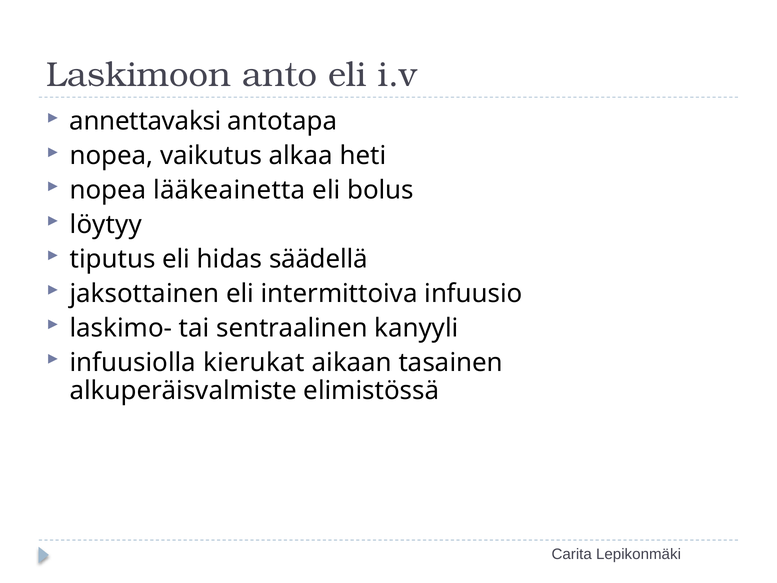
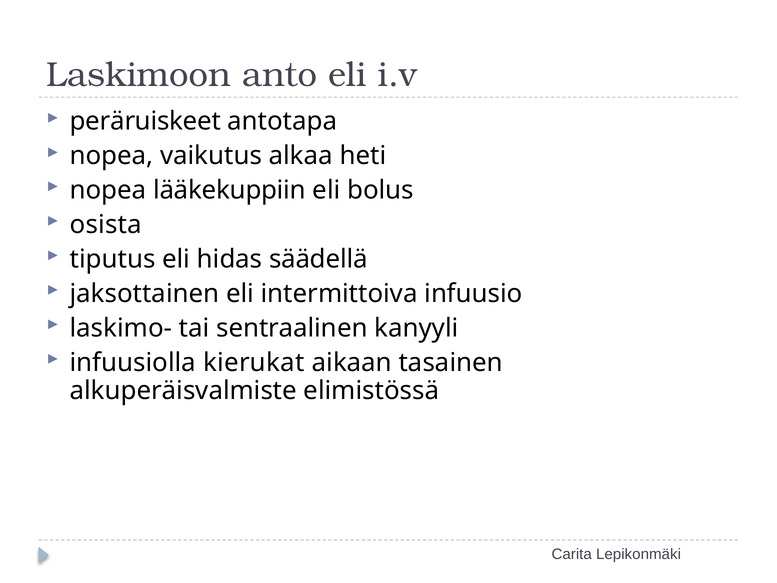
annettavaksi: annettavaksi -> peräruiskeet (145, 121)
lääkeainetta: lääkeainetta -> lääkekuppiin (230, 190)
löytyy: löytyy -> osista (106, 225)
